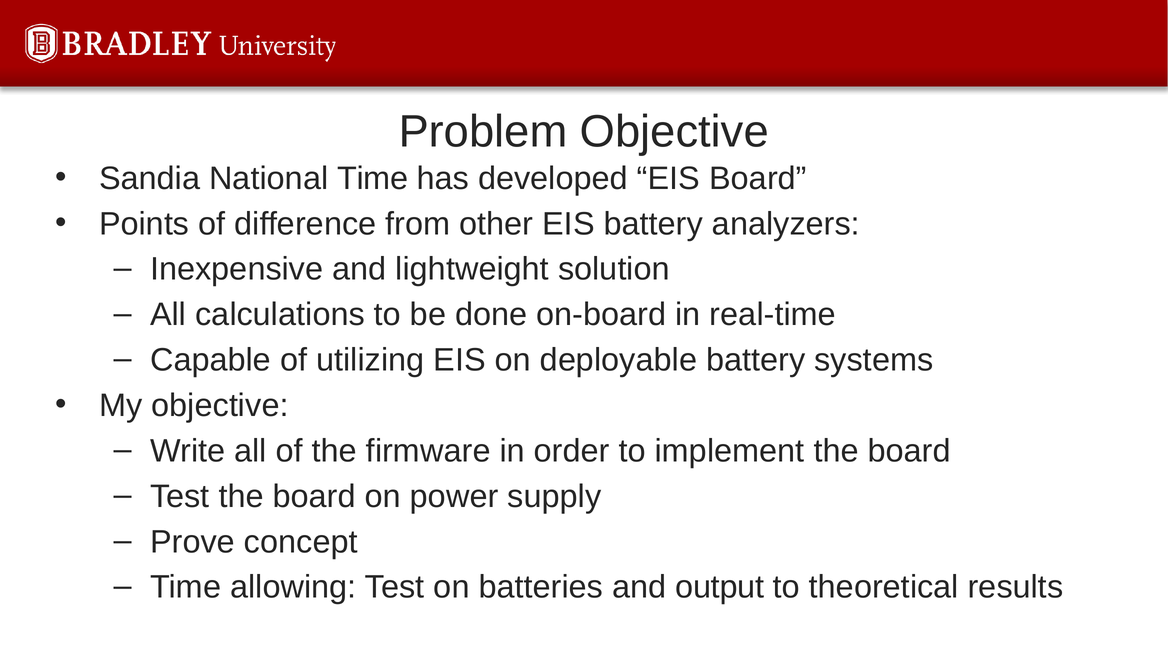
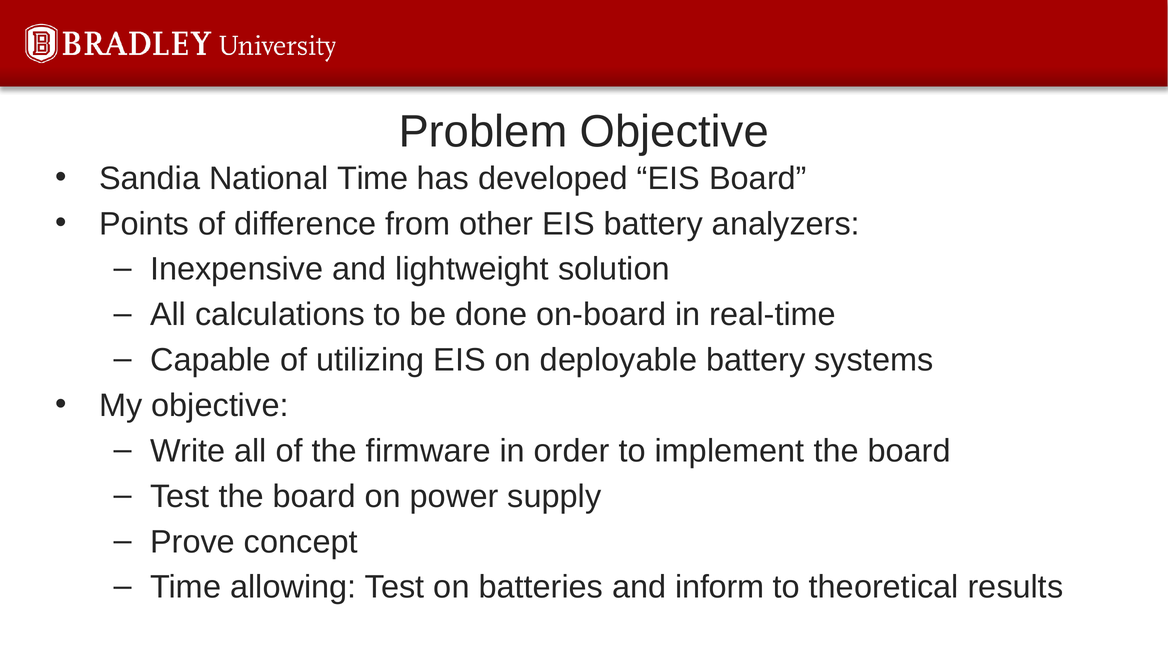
output: output -> inform (720, 587)
